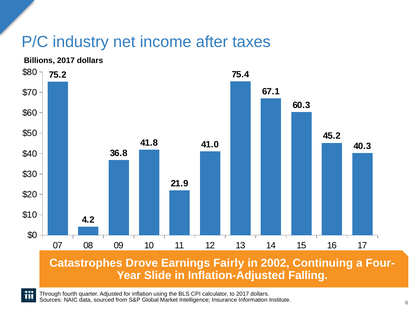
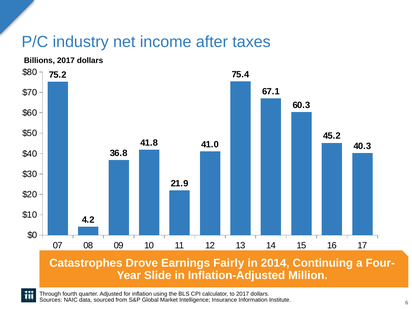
2002: 2002 -> 2014 (275, 263)
Falling: Falling -> Million (308, 275)
